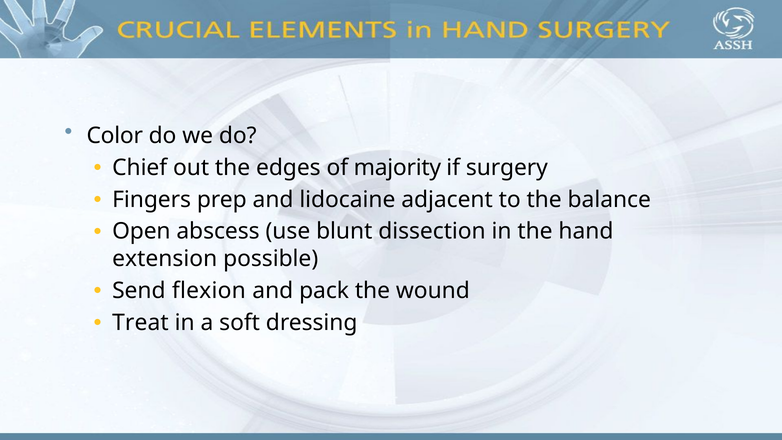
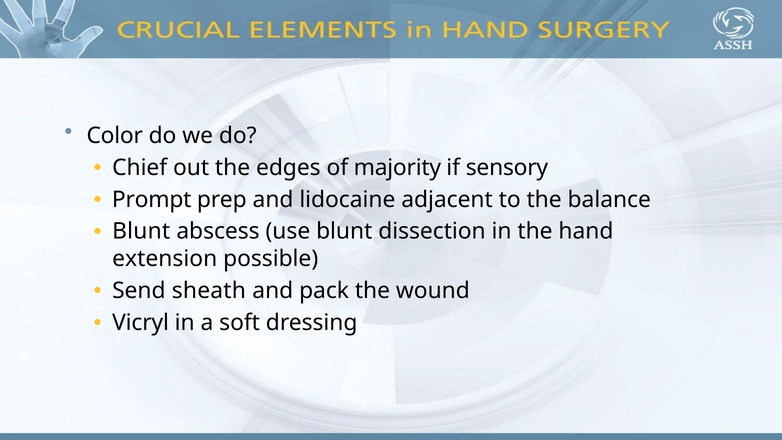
surgery: surgery -> sensory (507, 167)
Fingers: Fingers -> Prompt (152, 199)
Open: Open -> Blunt (141, 231)
flexion: flexion -> sheath (209, 291)
Treat: Treat -> Vicryl (141, 323)
